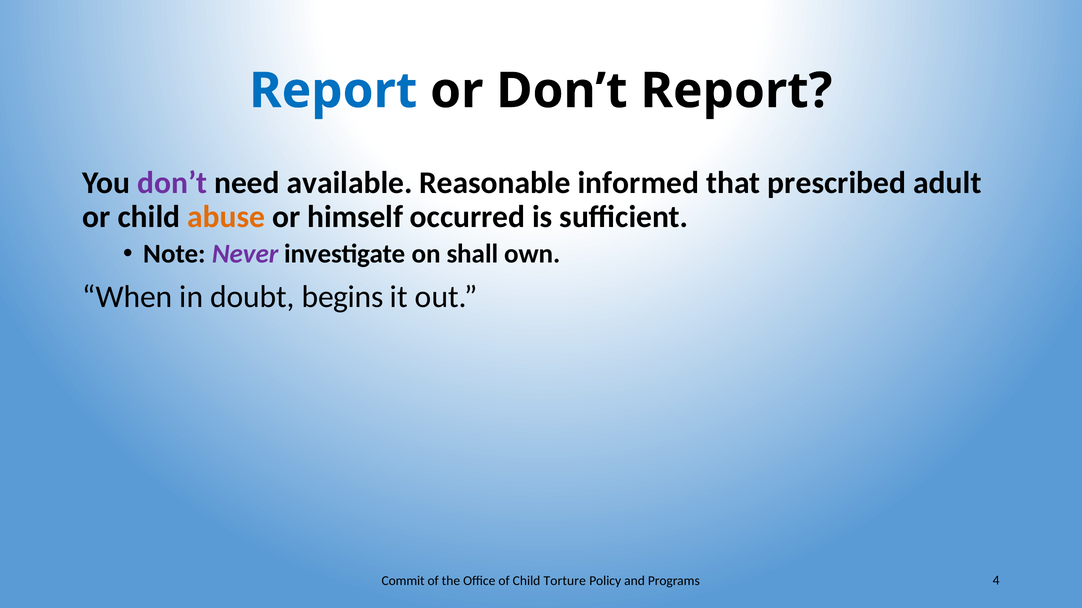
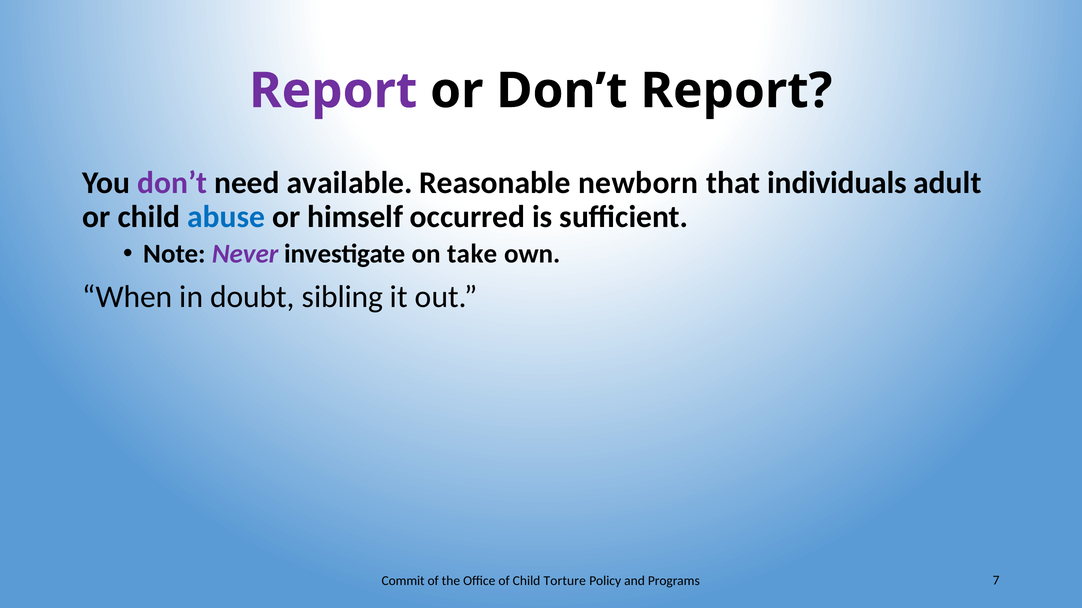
Report colour: blue -> purple (333, 91)
informed: informed -> newborn (638, 183)
prescribed: prescribed -> individuals (837, 183)
abuse colour: orange -> blue (226, 217)
shall: shall -> take (472, 254)
begins: begins -> sibling (343, 297)
4: 4 -> 7 (996, 581)
